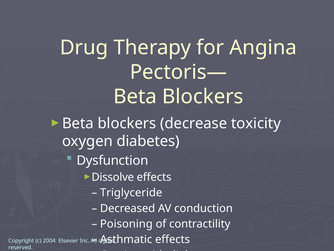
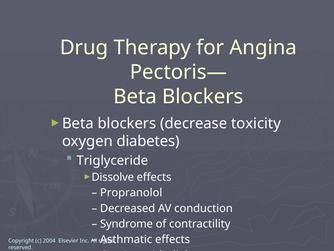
Dysfunction: Dysfunction -> Triglyceride (112, 160)
Triglyceride: Triglyceride -> Propranolol (131, 192)
Poisoning: Poisoning -> Syndrome (126, 223)
